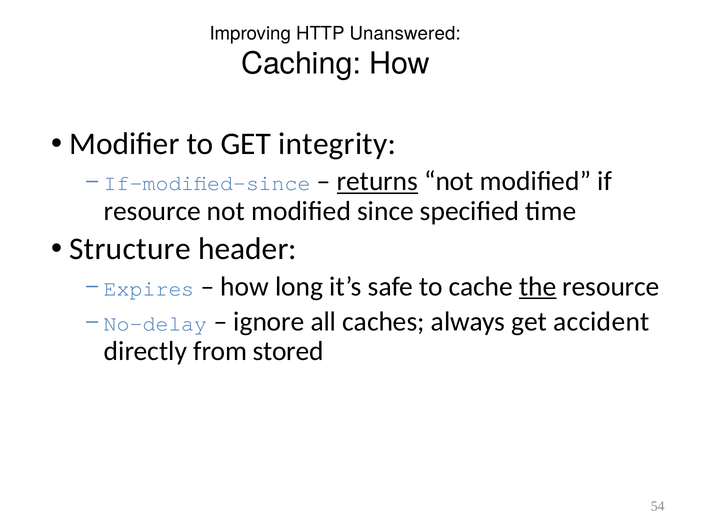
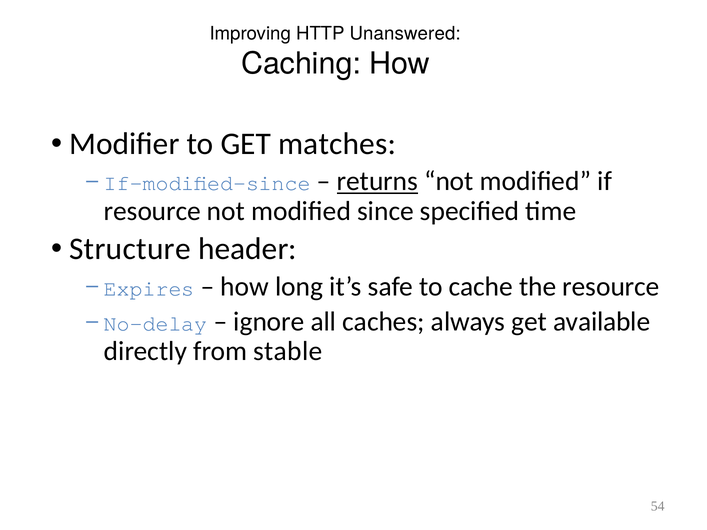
integrity: integrity -> matches (337, 144)
the underline: present -> none (538, 287)
accident: accident -> available (602, 322)
stored: stored -> stable (288, 351)
